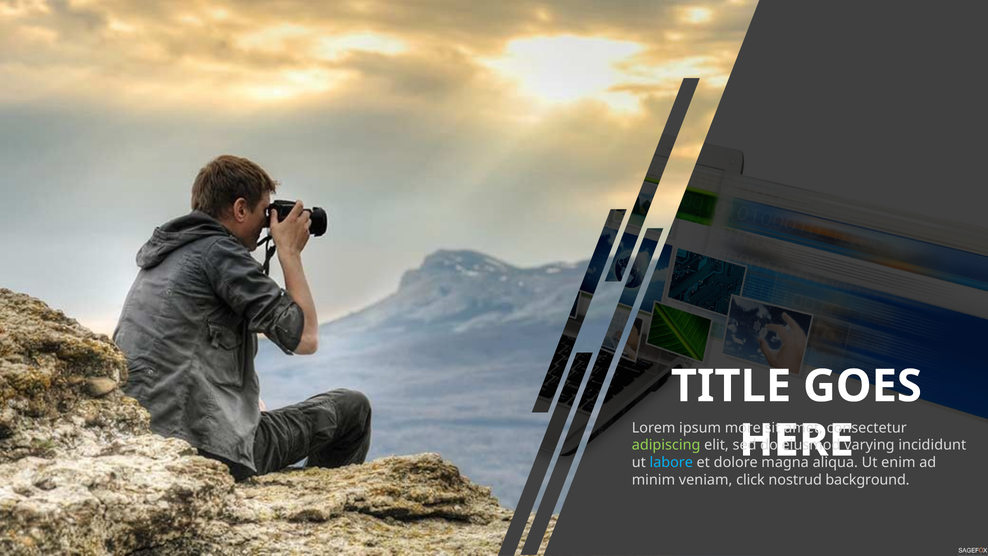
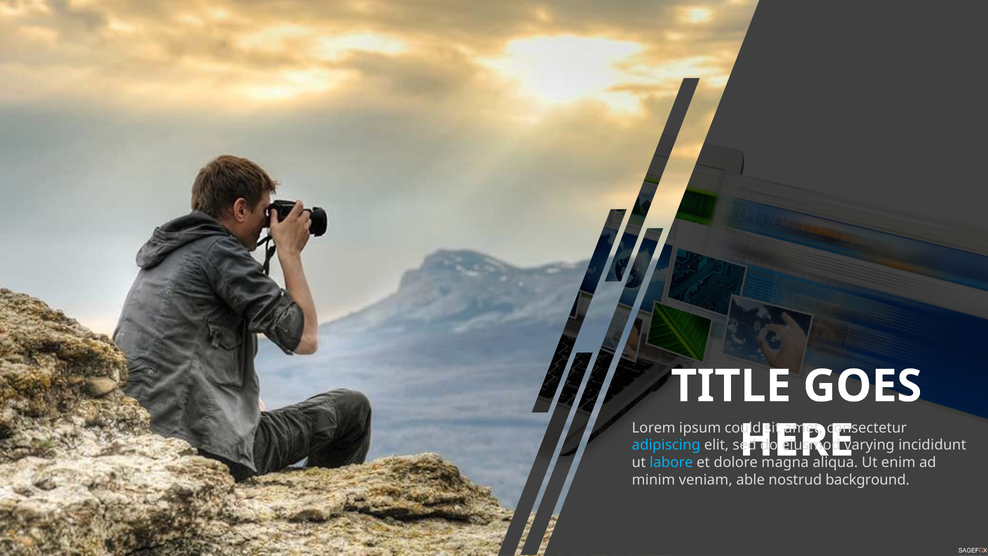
more: more -> could (743, 428)
adipiscing colour: light green -> light blue (666, 445)
click: click -> able (750, 480)
